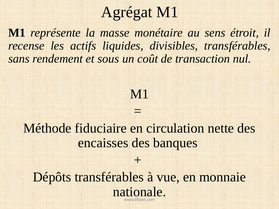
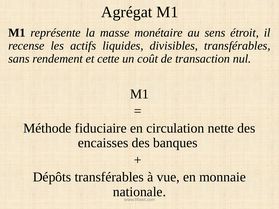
sous: sous -> cette (108, 59)
